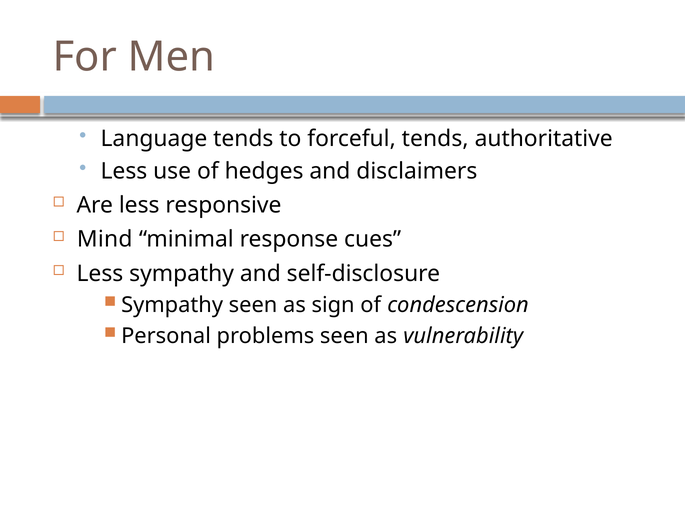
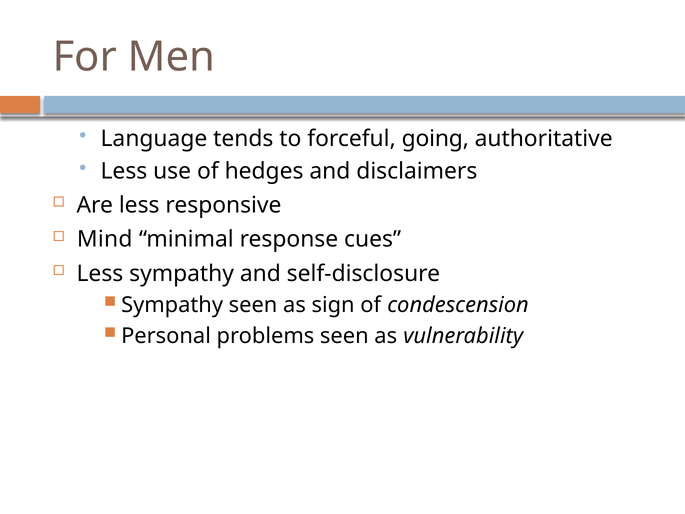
forceful tends: tends -> going (435, 139)
